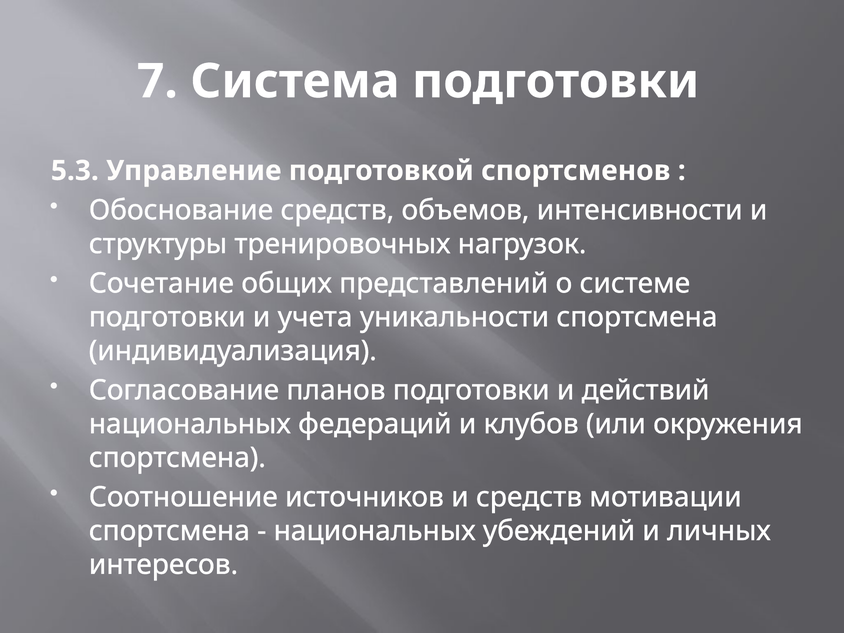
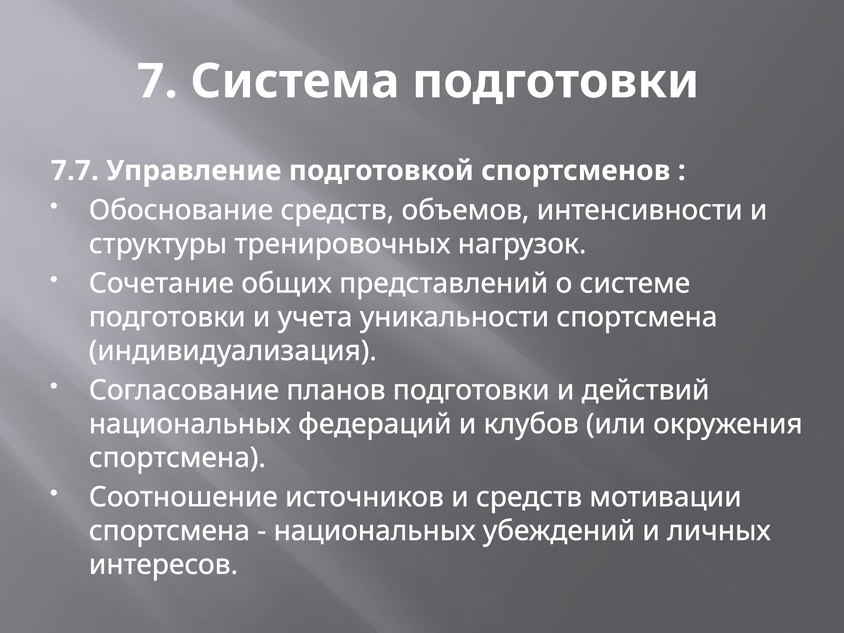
5.3: 5.3 -> 7.7 (75, 171)
